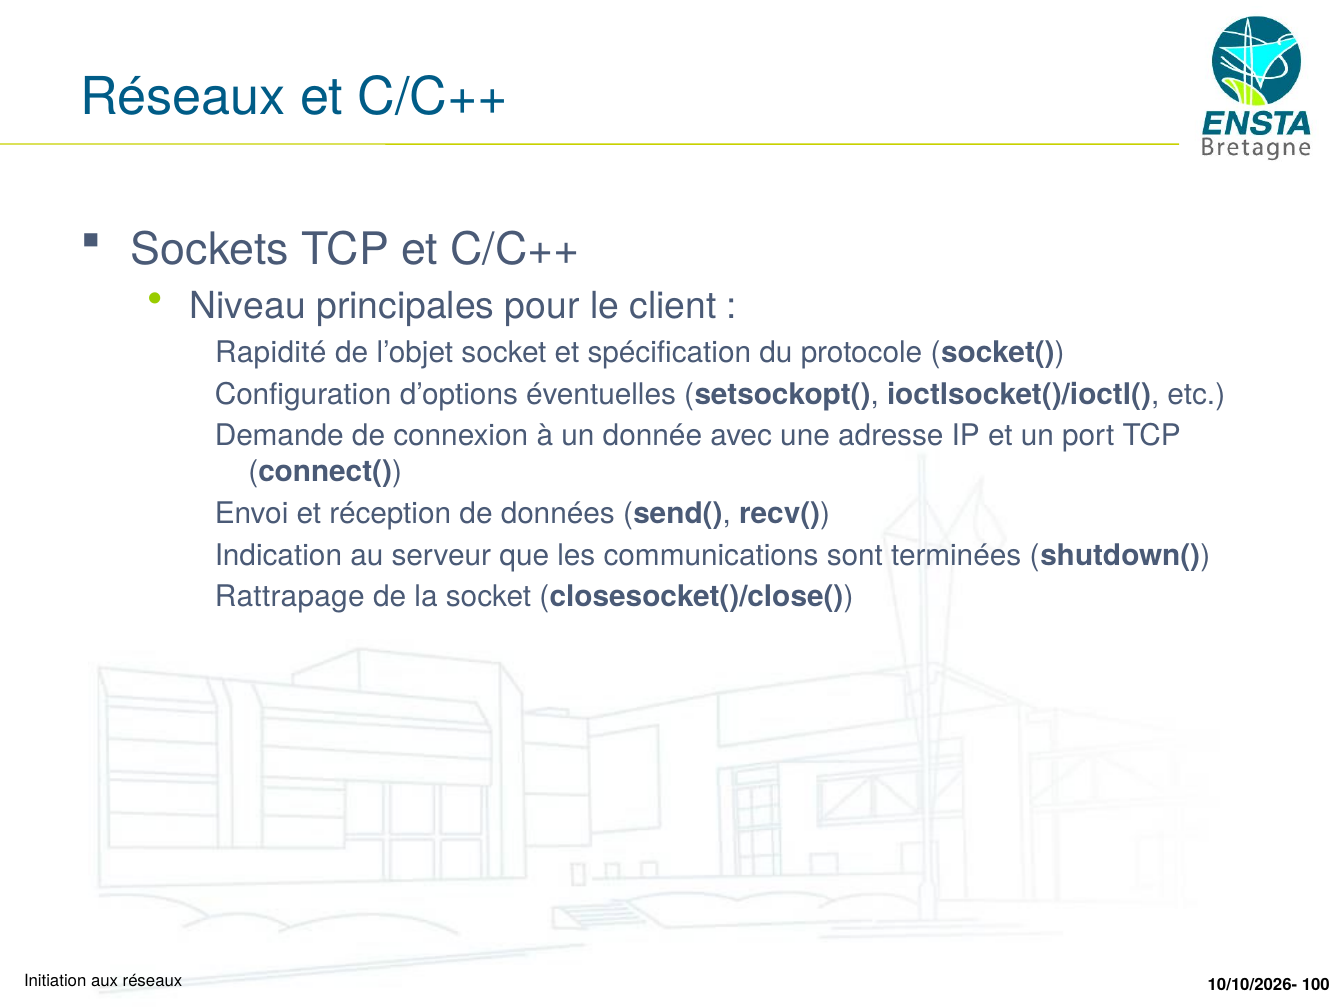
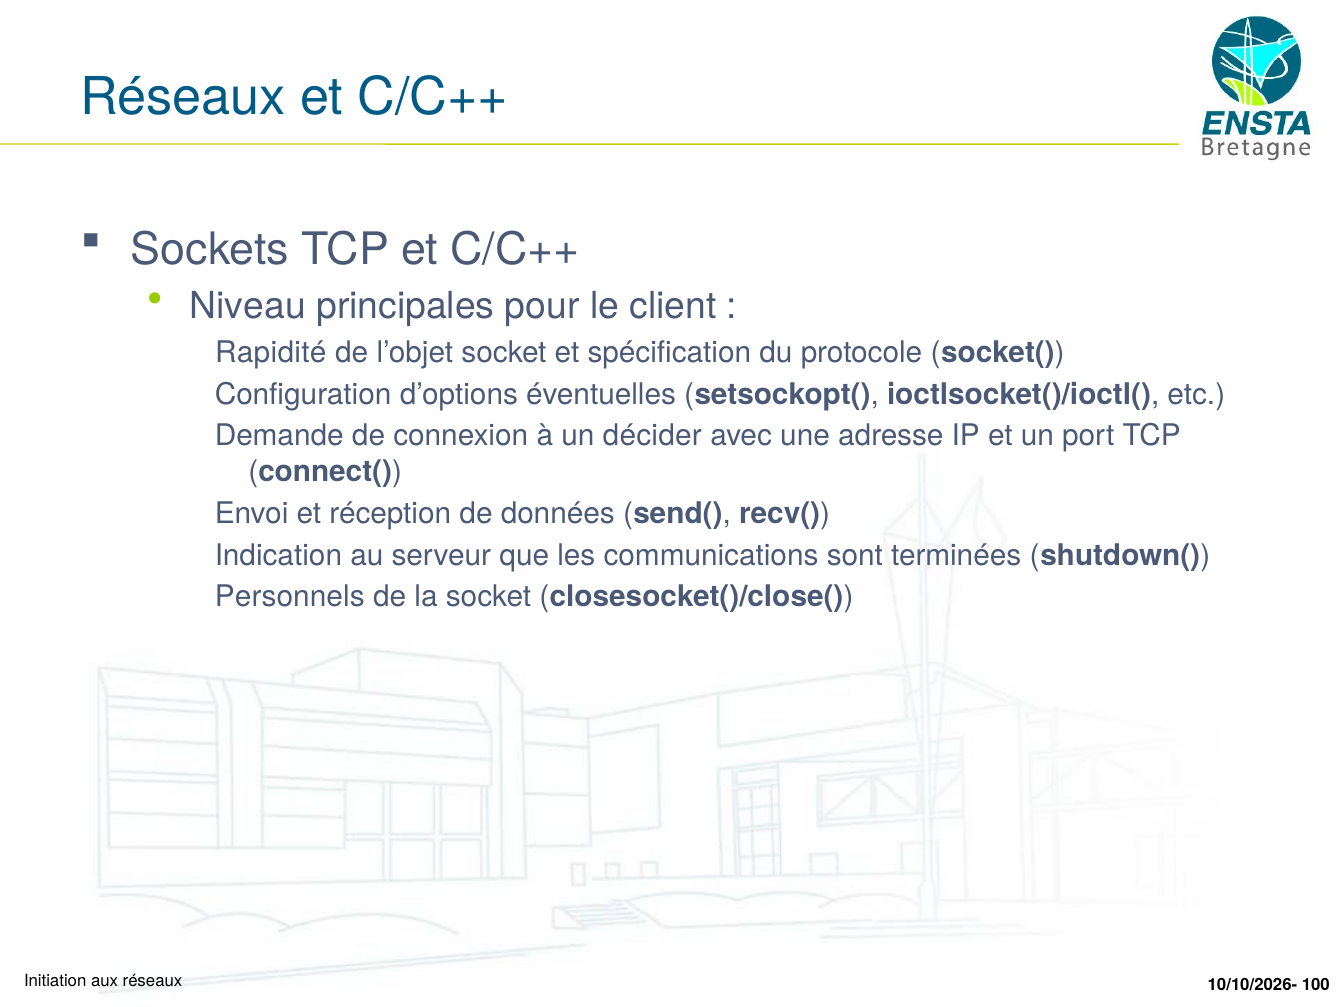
donnée: donnée -> décider (652, 436)
Rattrapage: Rattrapage -> Personnels (290, 597)
